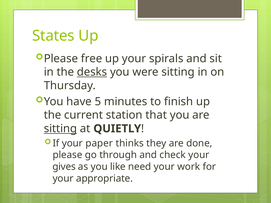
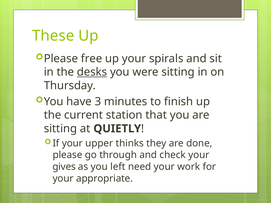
States: States -> These (53, 36)
5: 5 -> 3 (98, 102)
sitting underline: present -> none (60, 129)
paper: paper -> upper (99, 143)
like: like -> left (118, 167)
